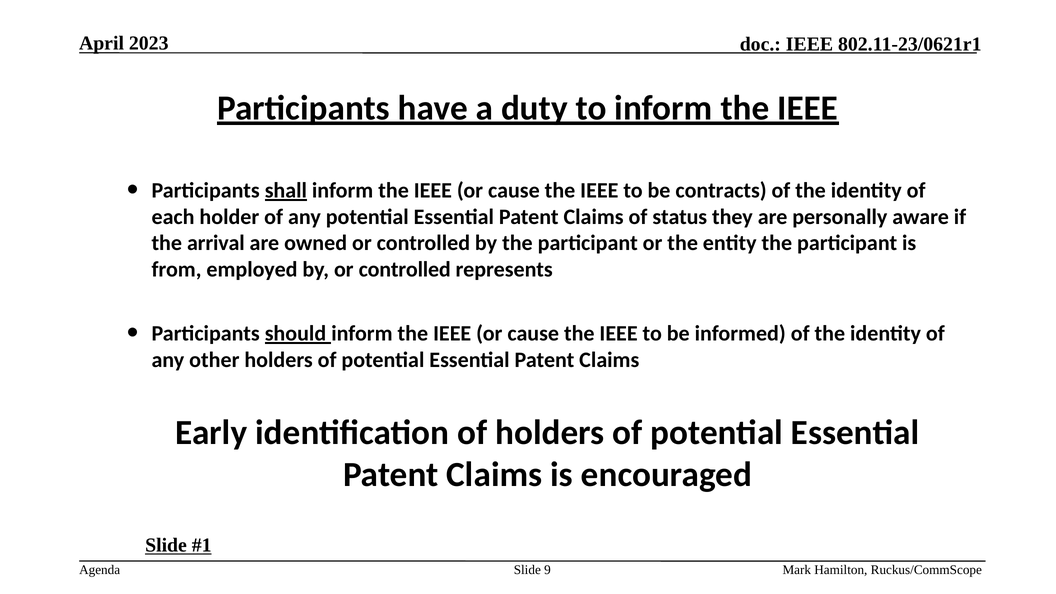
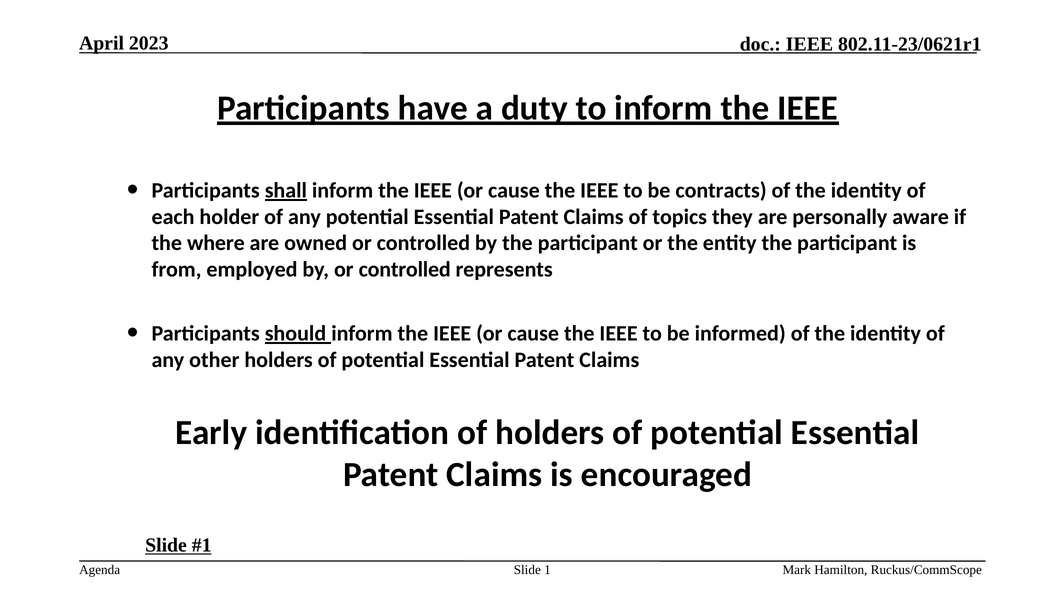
status: status -> topics (680, 217)
arrival: arrival -> where (216, 243)
9: 9 -> 1 (547, 570)
